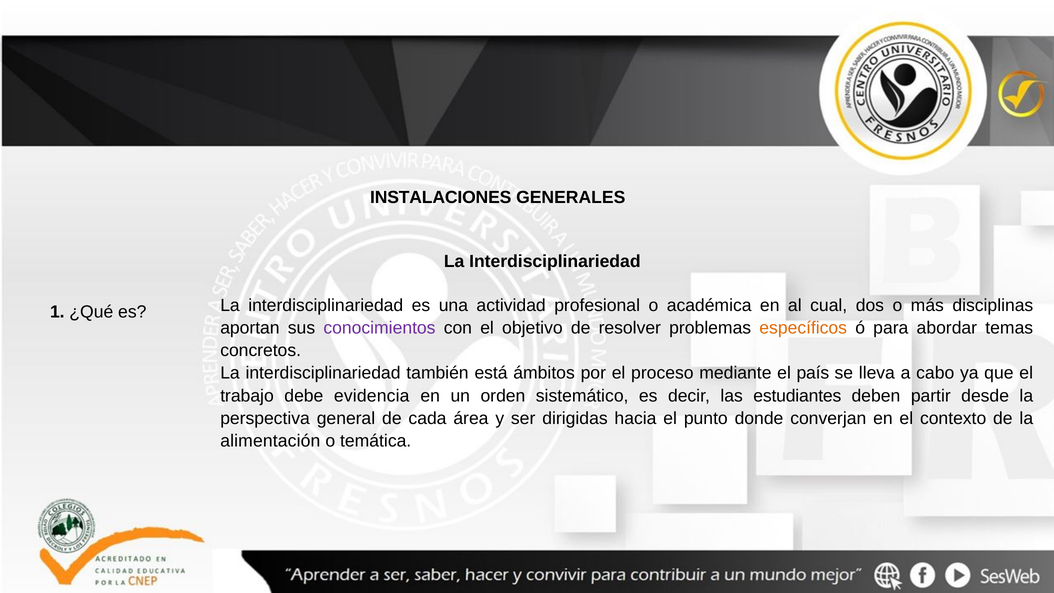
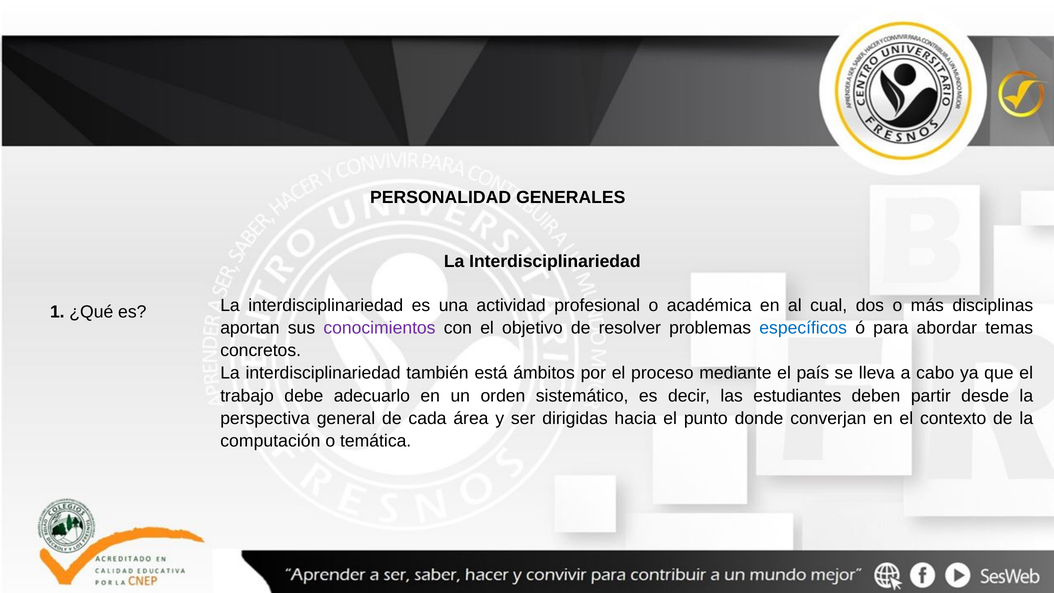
INSTALACIONES: INSTALACIONES -> PERSONALIDAD (441, 197)
específicos colour: orange -> blue (803, 328)
evidencia: evidencia -> adecuarlo (372, 396)
alimentación: alimentación -> computación (270, 441)
